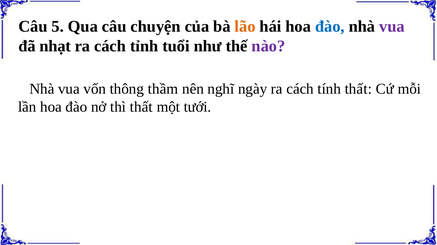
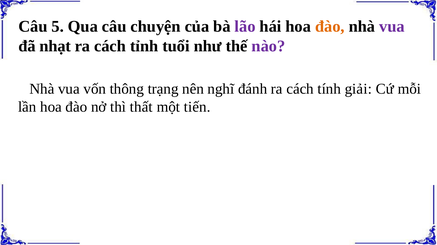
lão colour: orange -> purple (245, 26)
đào colour: blue -> orange (330, 26)
thầm: thầm -> trạng (163, 89)
ngày: ngày -> đánh (253, 89)
tính thất: thất -> giải (358, 89)
tưới: tưới -> tiến (197, 107)
